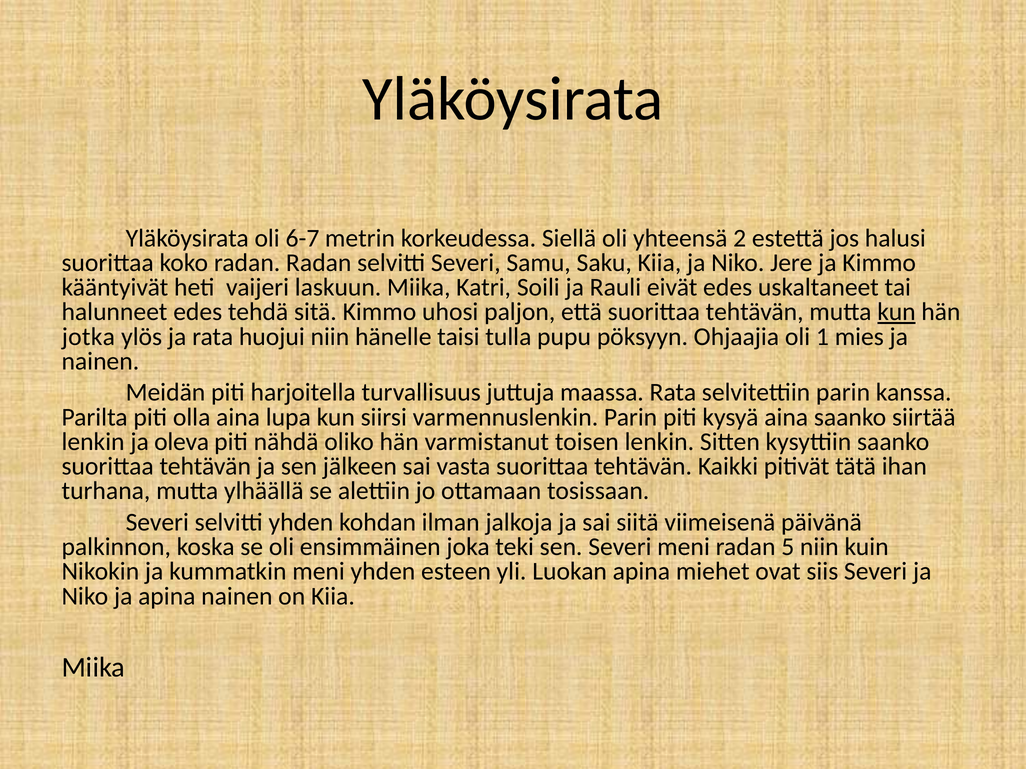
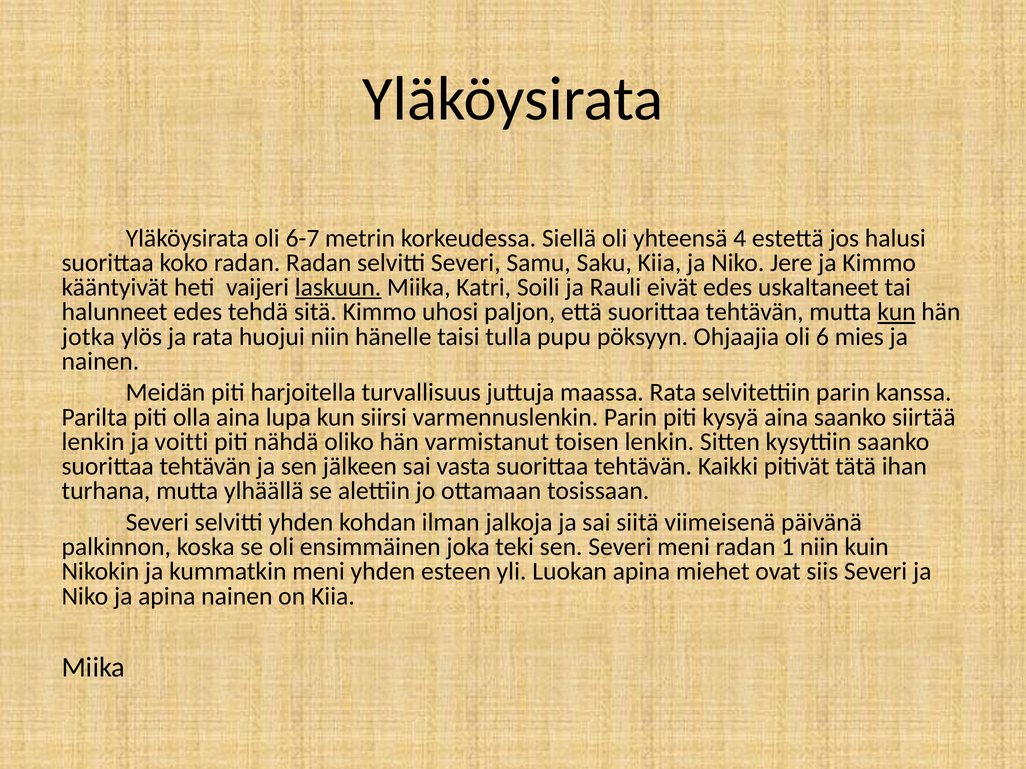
2: 2 -> 4 (740, 238)
laskuun underline: none -> present (338, 288)
1: 1 -> 6 (822, 337)
oleva: oleva -> voitti (181, 442)
5: 5 -> 1 (788, 547)
